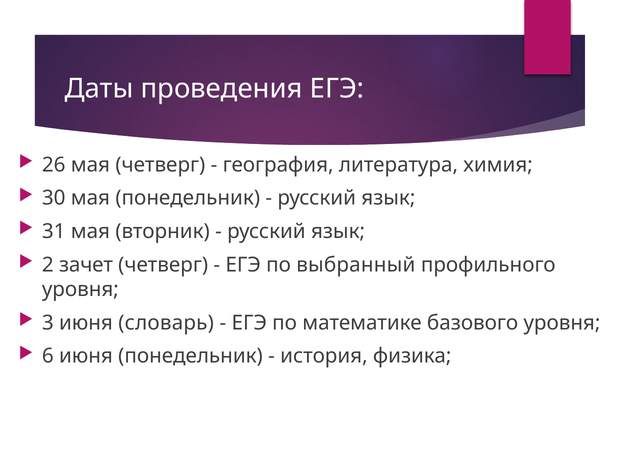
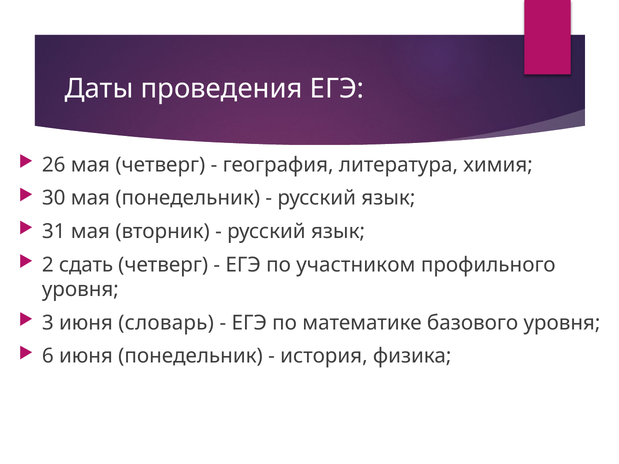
зачет: зачет -> сдать (86, 265)
выбранный: выбранный -> участником (356, 265)
